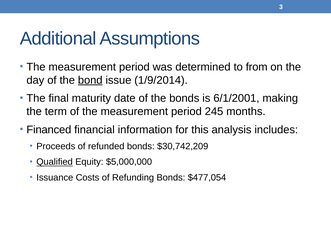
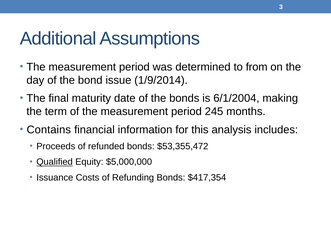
bond underline: present -> none (90, 80)
6/1/2001: 6/1/2001 -> 6/1/2004 (236, 98)
Financed: Financed -> Contains (49, 130)
$30,742,209: $30,742,209 -> $53,355,472 (183, 146)
$477,054: $477,054 -> $417,354 (207, 178)
